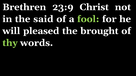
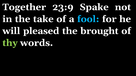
Brethren: Brethren -> Together (24, 7)
Christ: Christ -> Spake (94, 7)
said: said -> take (43, 19)
fool colour: light green -> light blue (88, 19)
